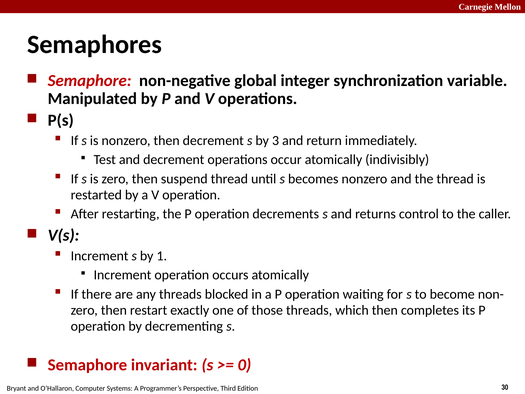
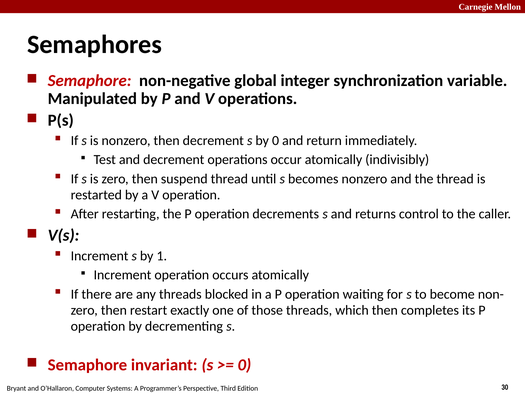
by 3: 3 -> 0 (276, 141)
